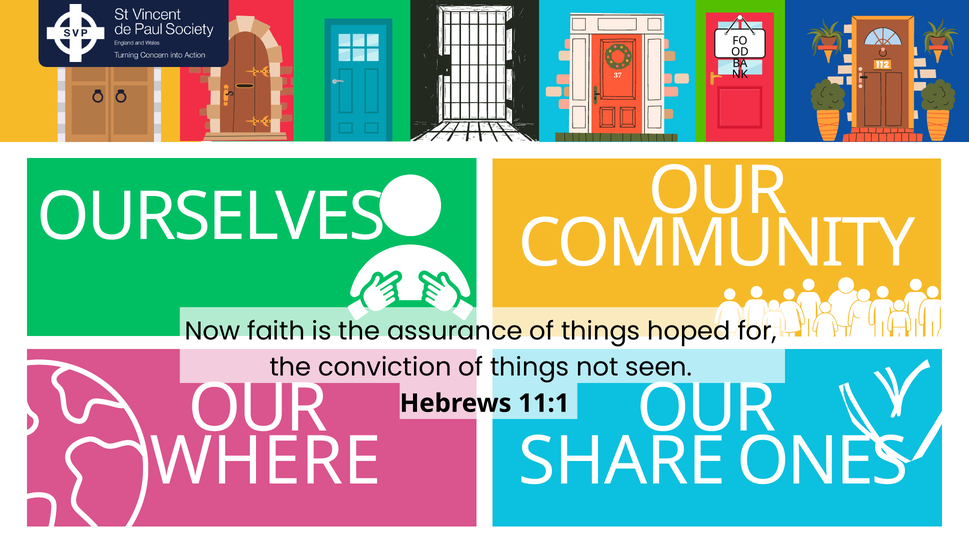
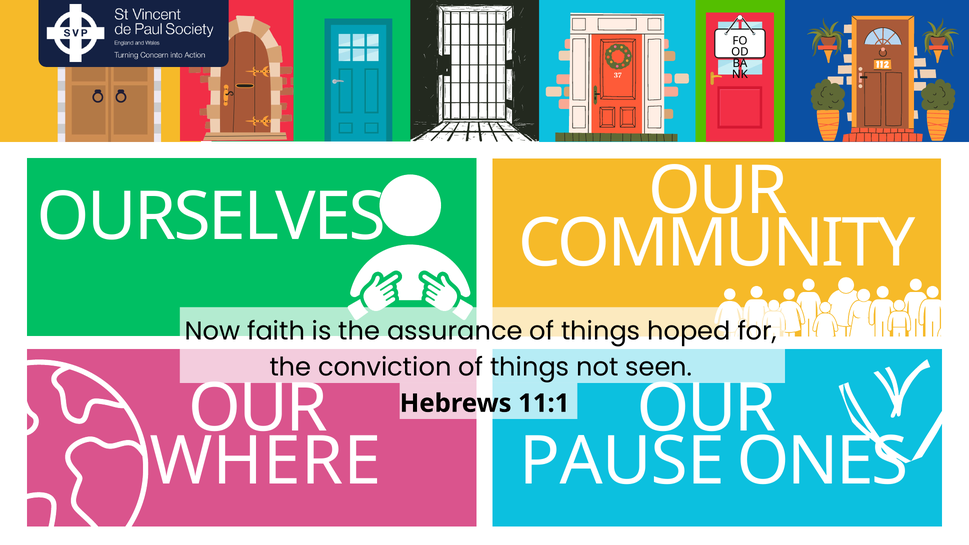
SHARE: SHARE -> PAUSE (622, 461)
